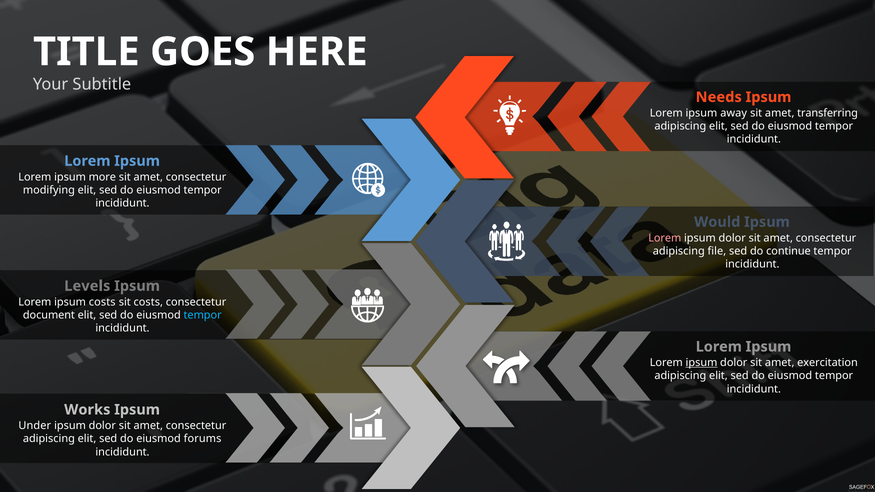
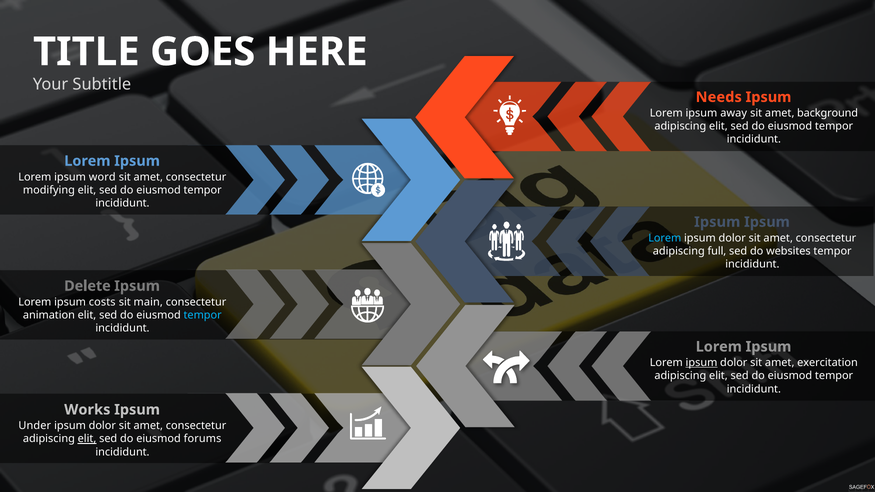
transferring: transferring -> background (828, 113)
more: more -> word (102, 177)
Would: Would -> Ipsum (717, 222)
Lorem colour: pink -> light blue (665, 238)
file: file -> full (717, 251)
continue: continue -> websites (788, 251)
Levels: Levels -> Delete (87, 286)
sit costs: costs -> main (148, 302)
document: document -> animation (49, 315)
elit underline: none -> present (87, 439)
